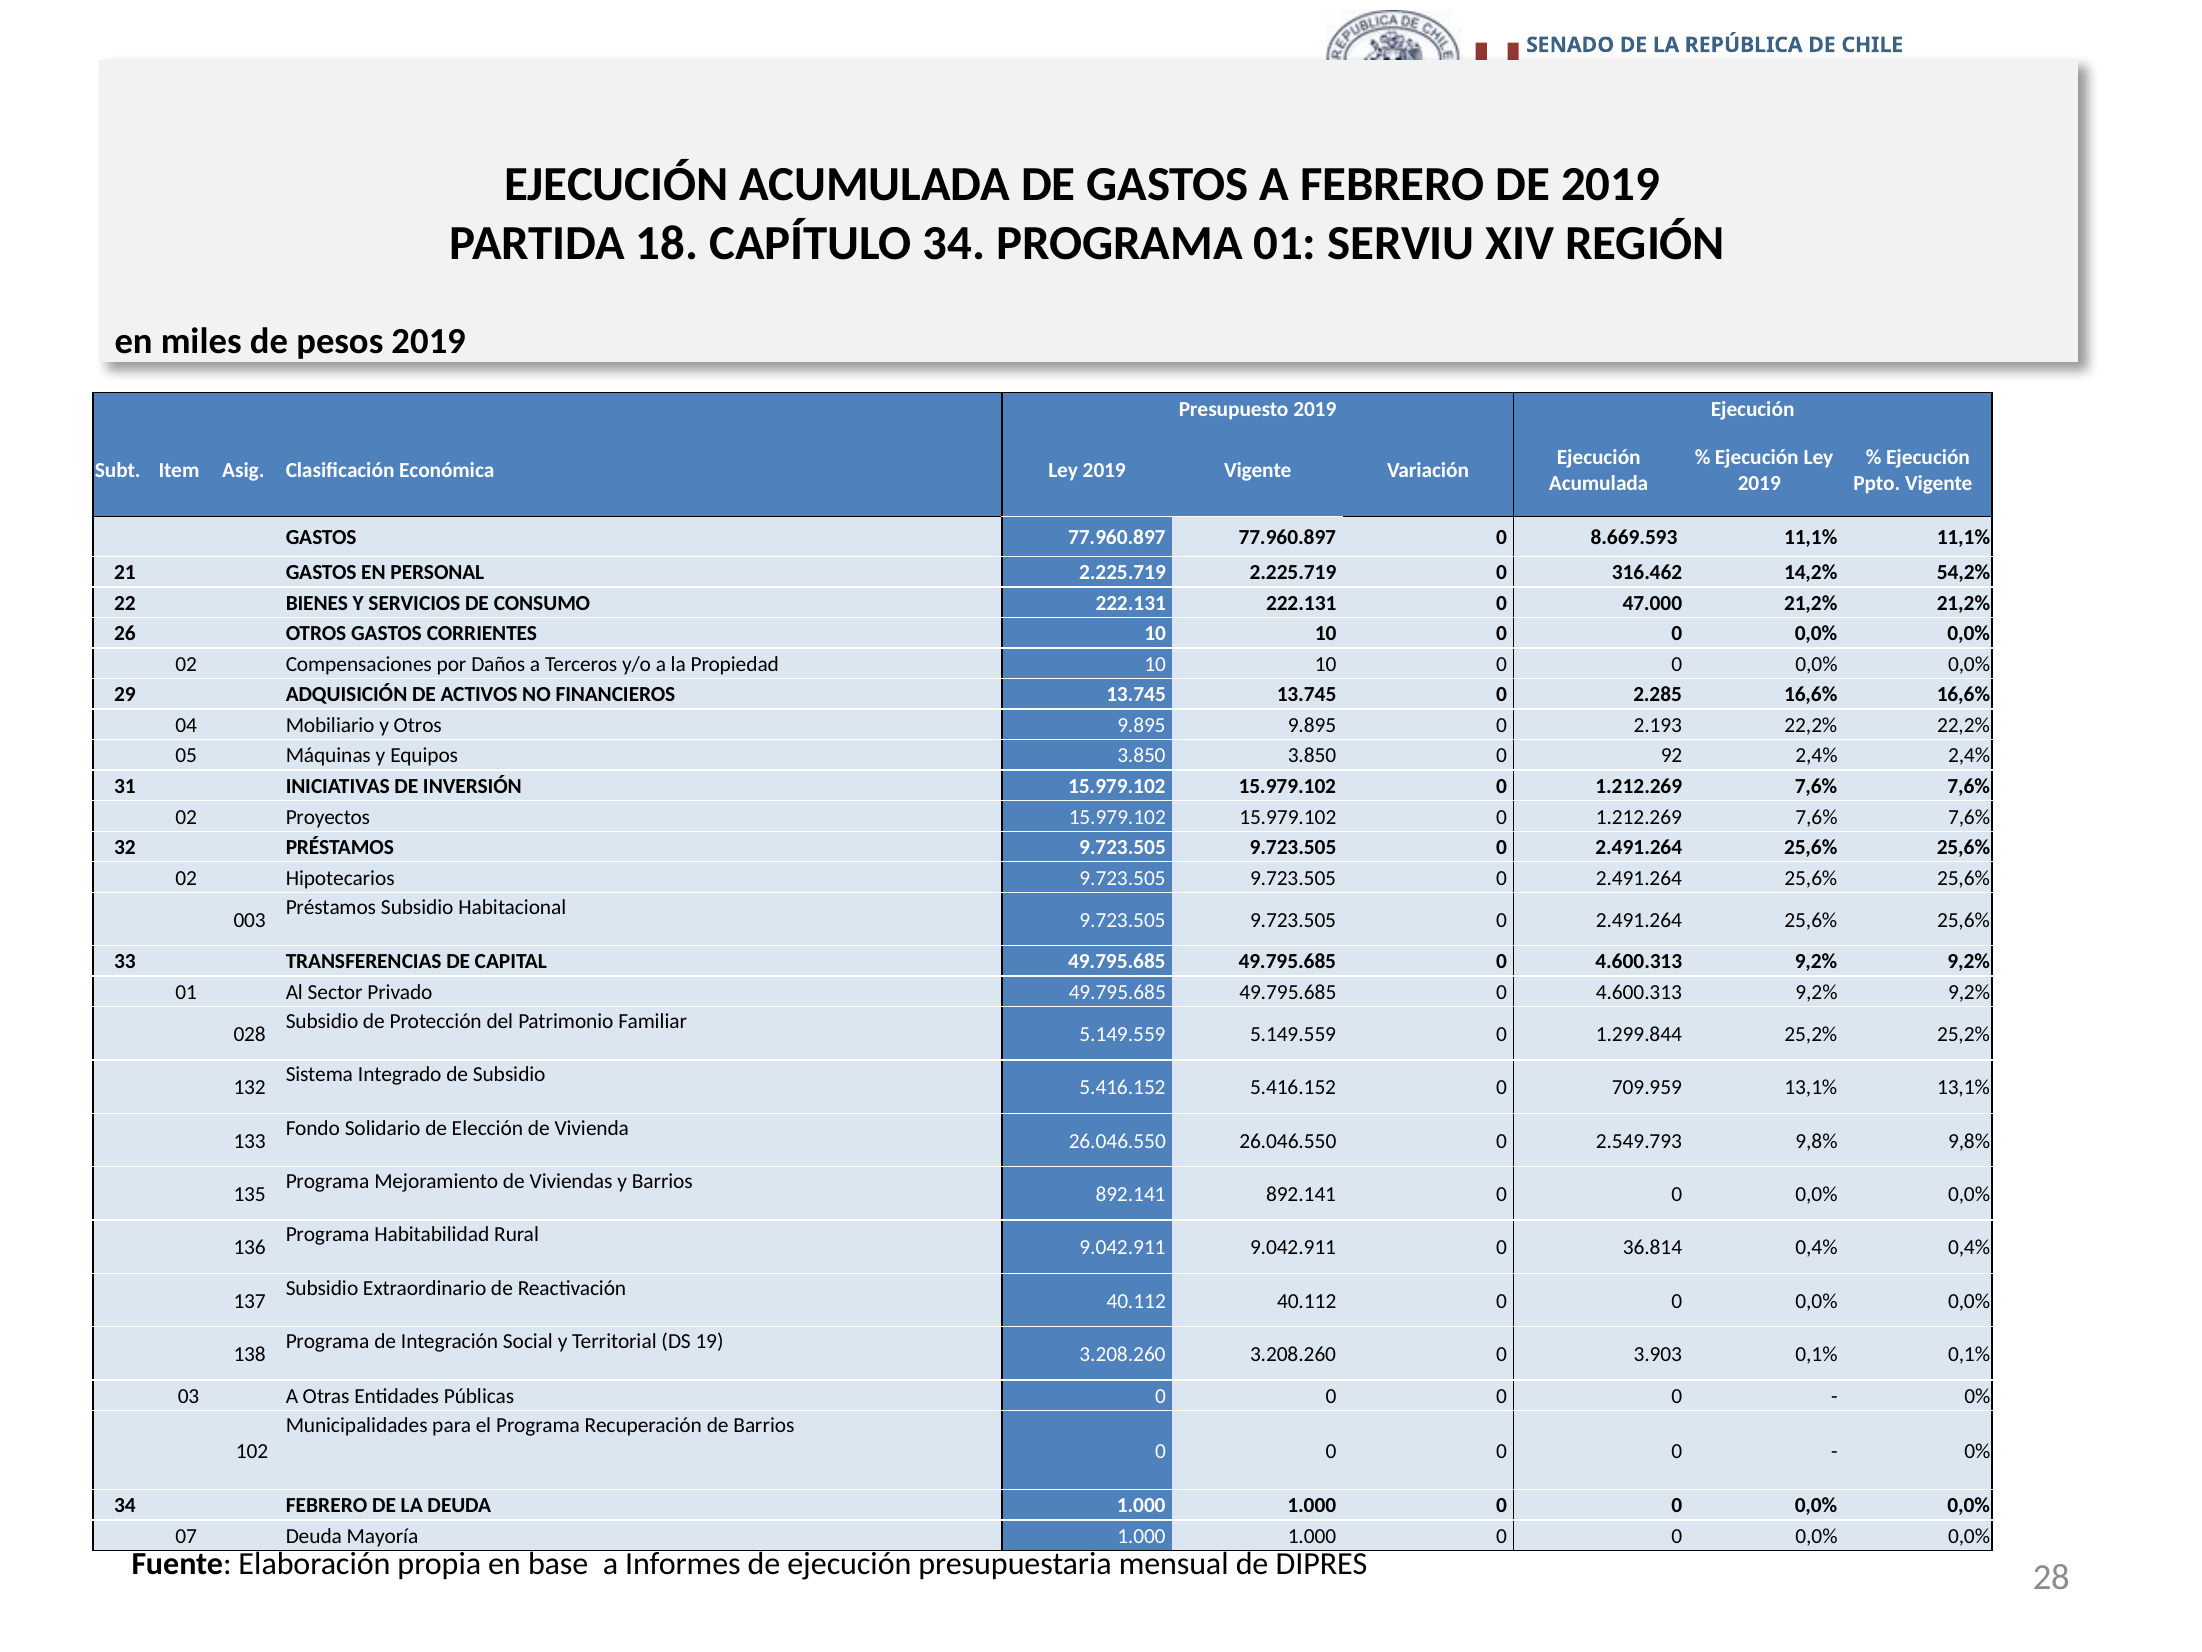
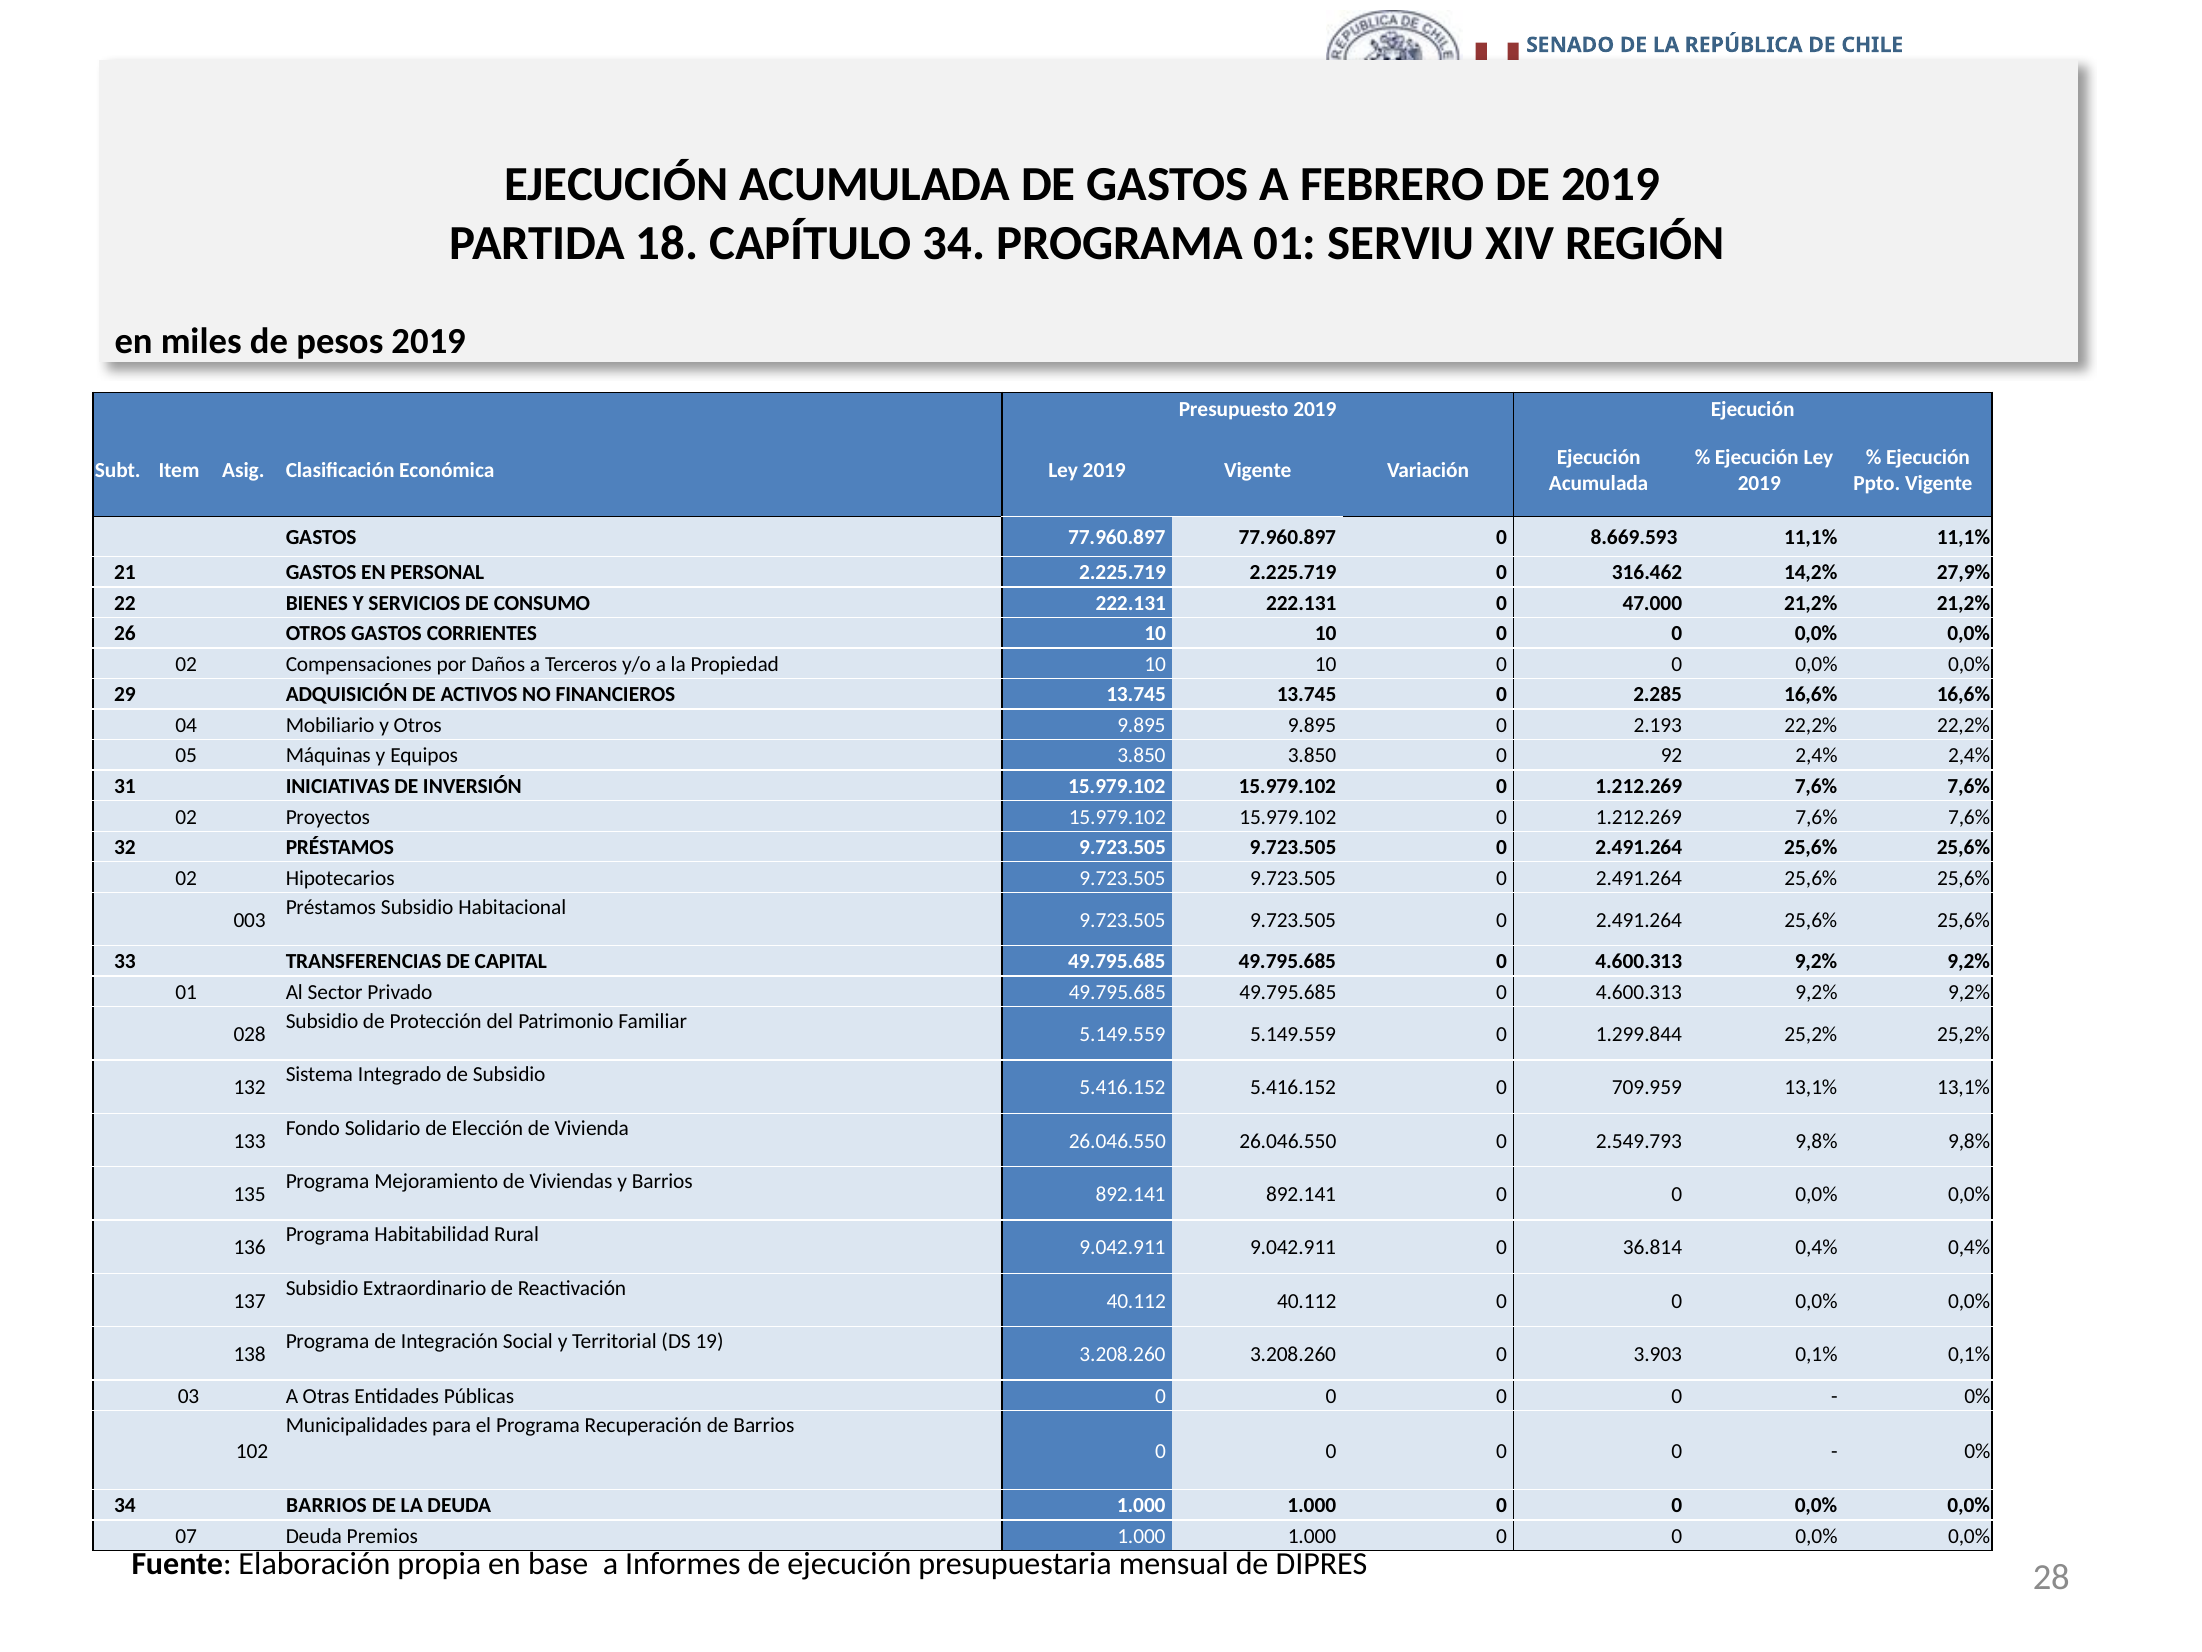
54,2%: 54,2% -> 27,9% (1964, 573)
34 FEBRERO: FEBRERO -> BARRIOS (327, 1505)
Mayoría: Mayoría -> Premios (382, 1536)
